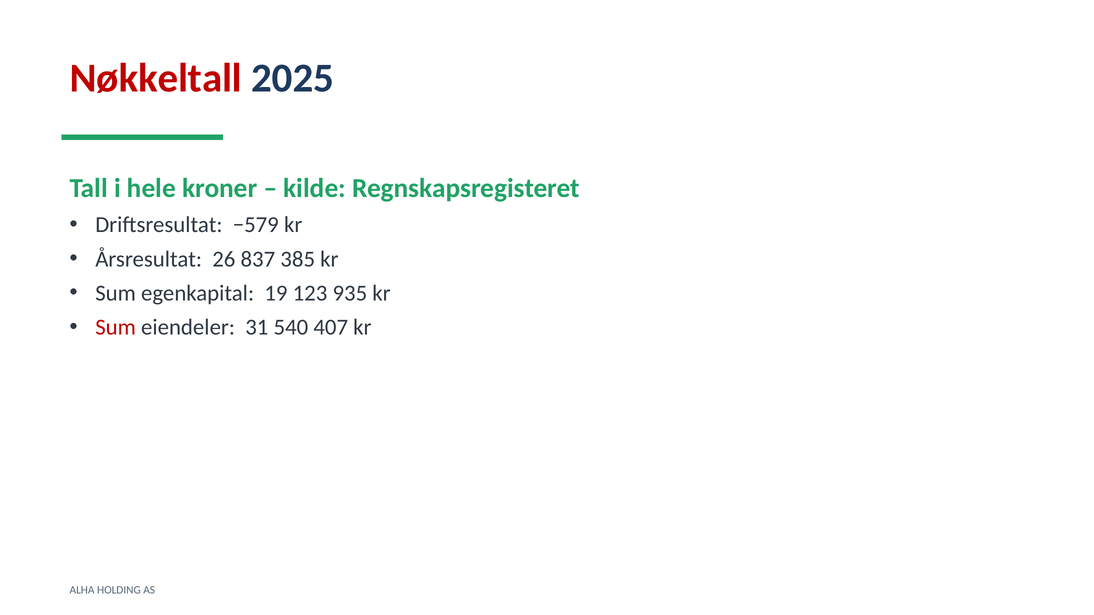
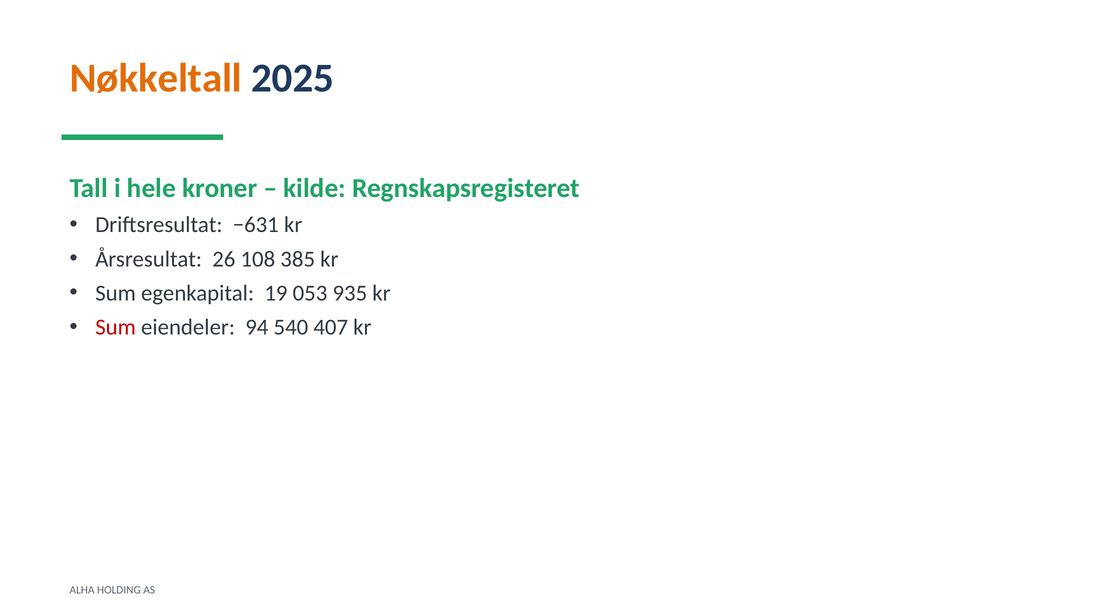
Nøkkeltall colour: red -> orange (156, 78)
−579: −579 -> −631 (256, 225)
837: 837 -> 108 (258, 259)
123: 123 -> 053 (310, 293)
31: 31 -> 94 (257, 328)
